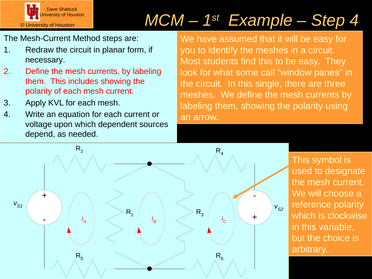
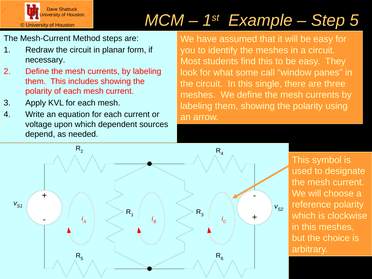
Step 4: 4 -> 5 (354, 20)
this variable: variable -> meshes (337, 227)
